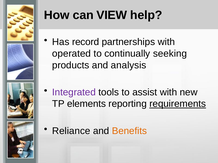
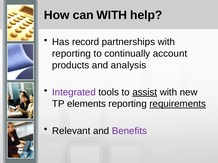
can VIEW: VIEW -> WITH (112, 15)
operated: operated -> reporting (72, 54)
seeking: seeking -> account (170, 54)
assist underline: none -> present (145, 92)
Reliance: Reliance -> Relevant (71, 131)
Benefits colour: orange -> purple (129, 131)
